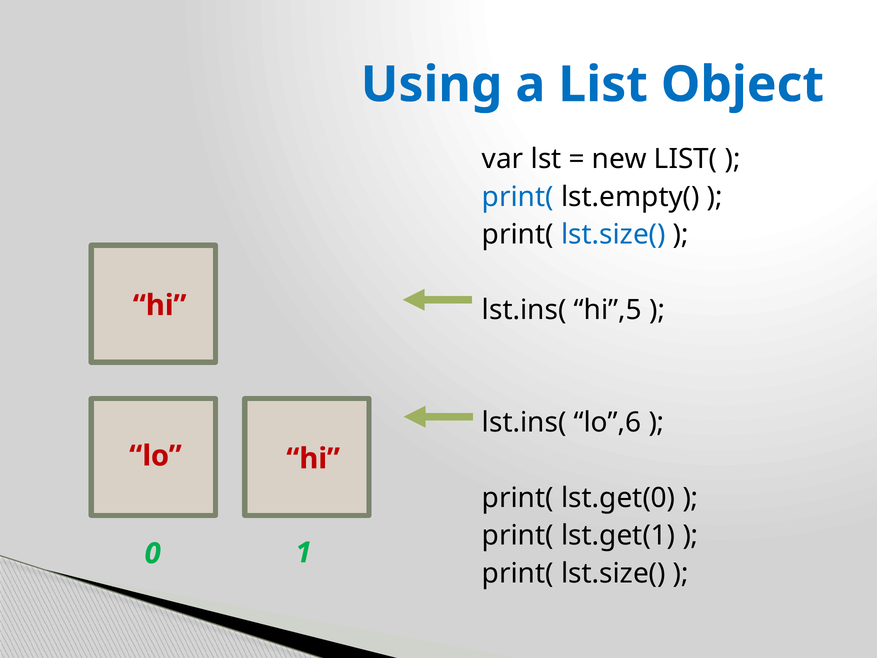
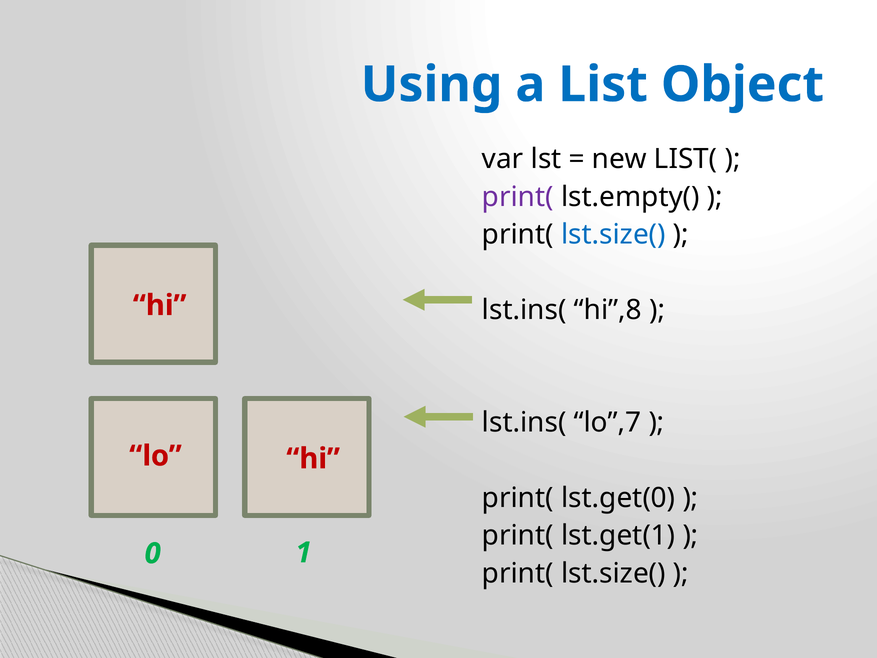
print( colour: blue -> purple (518, 197)
hi”,5: hi”,5 -> hi”,8 (608, 310)
lo”,6: lo”,6 -> lo”,7 (608, 423)
